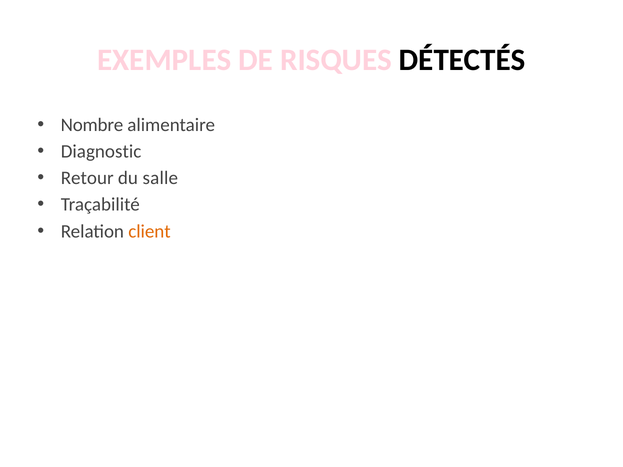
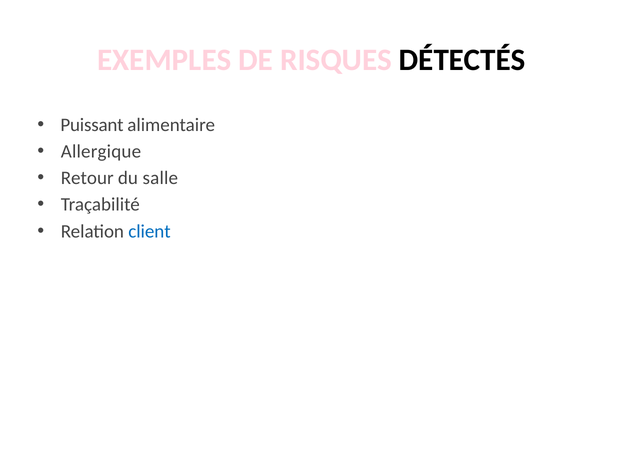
Nombre: Nombre -> Puissant (92, 125)
Diagnostic: Diagnostic -> Allergique (101, 152)
client colour: orange -> blue (149, 231)
